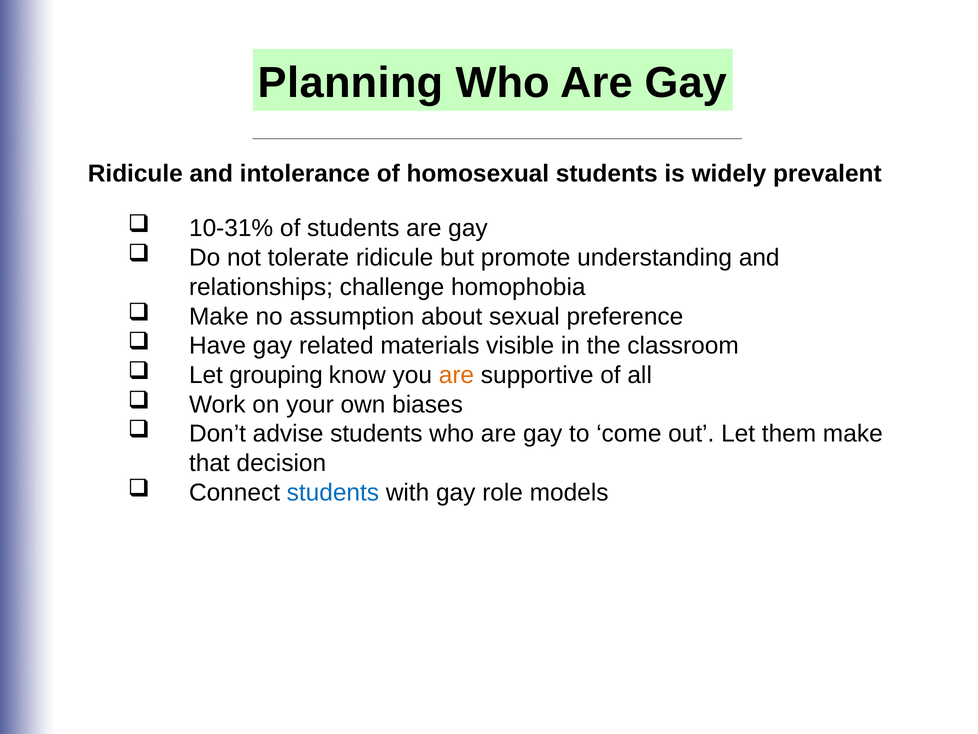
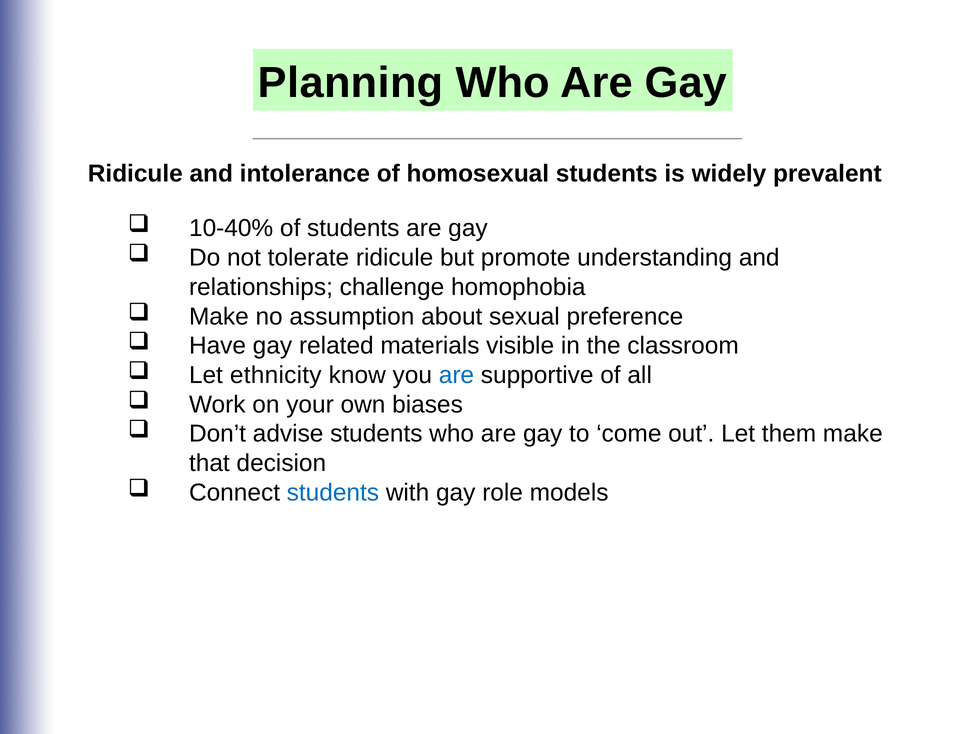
10-31%: 10-31% -> 10-40% (231, 228)
grouping: grouping -> ethnicity (276, 375)
are colour: orange -> blue (456, 375)
